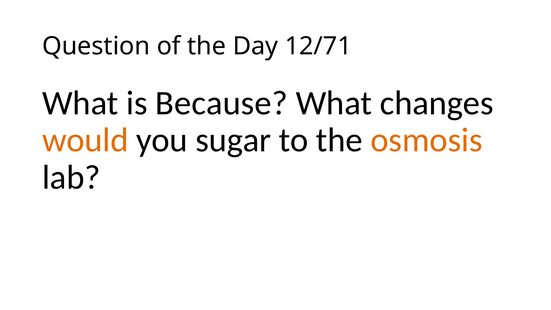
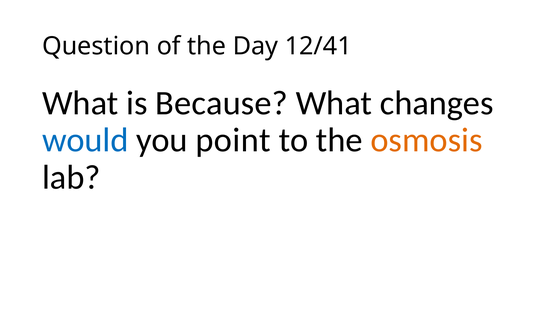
12/71: 12/71 -> 12/41 (318, 46)
would colour: orange -> blue (85, 140)
sugar: sugar -> point (233, 140)
